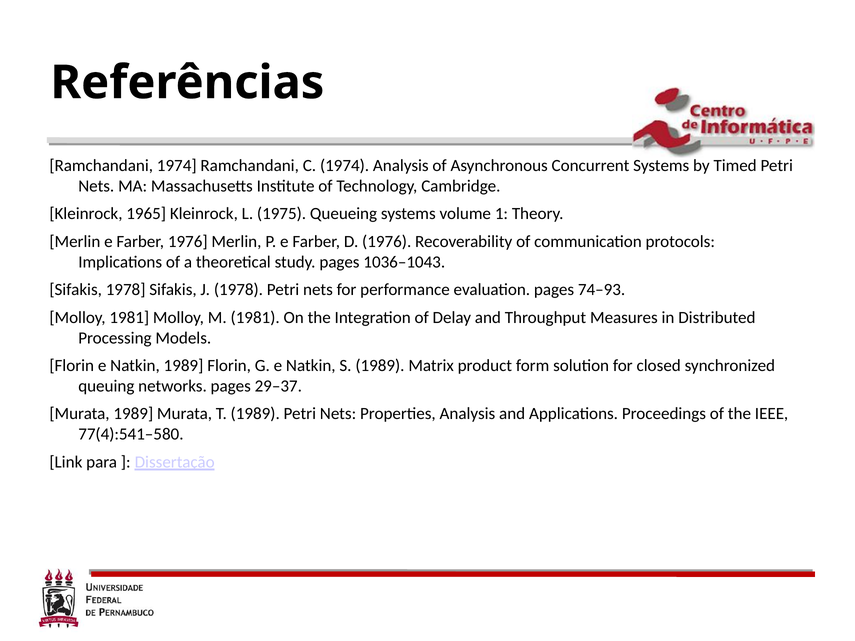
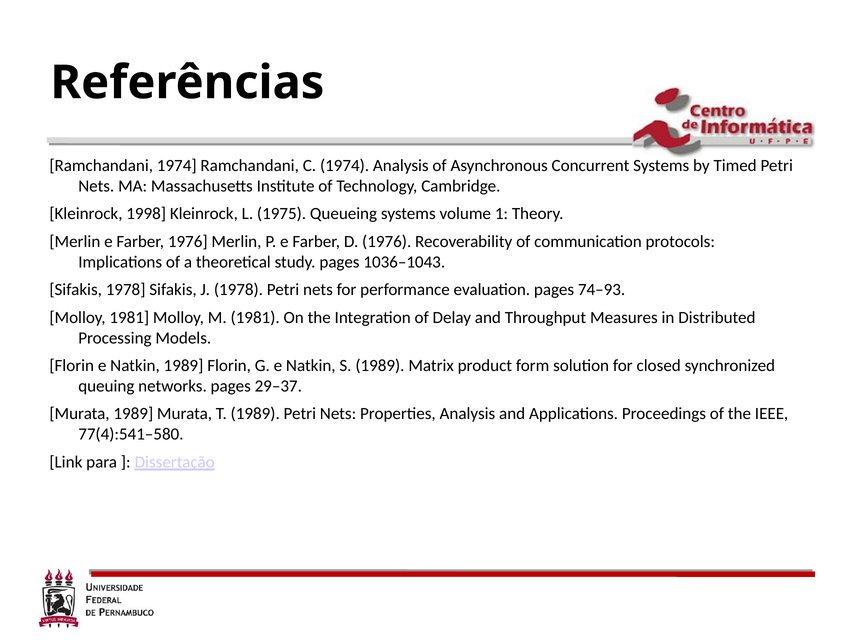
1965: 1965 -> 1998 (146, 214)
